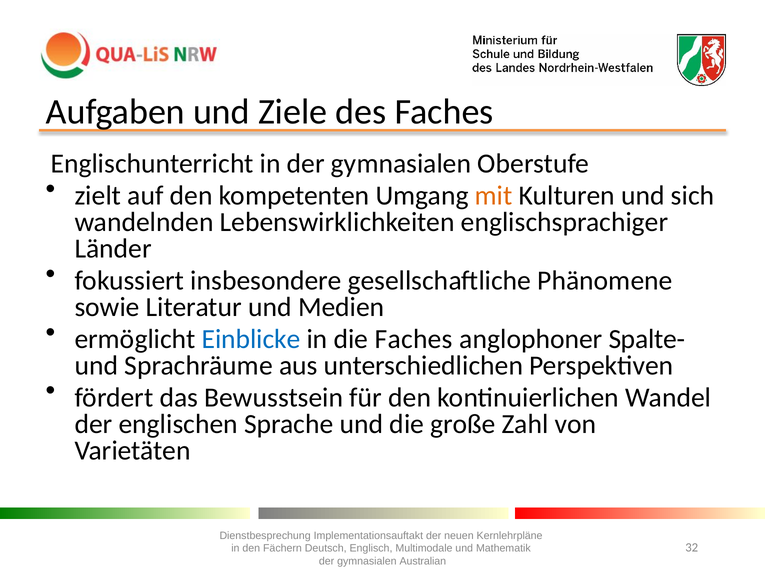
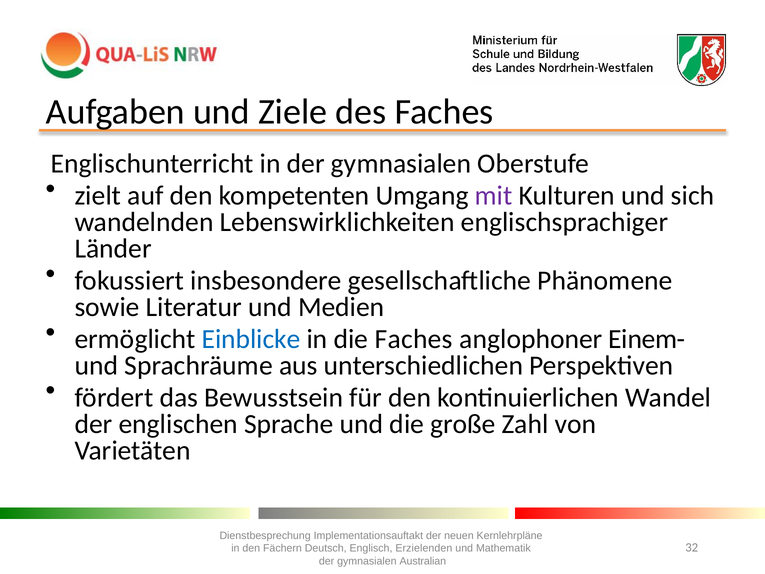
mit colour: orange -> purple (494, 195)
Spalte-: Spalte- -> Einem- (647, 339)
Multimodale: Multimodale -> Erzielenden (424, 548)
